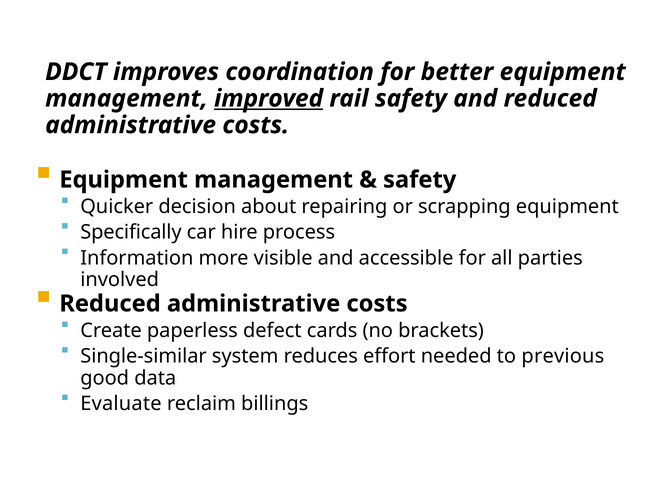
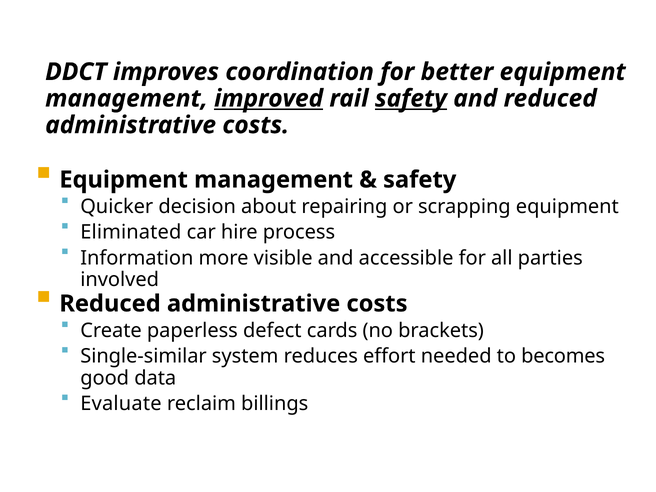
safety underline: none -> present (411, 98)
Specifically: Specifically -> Eliminated (131, 232)
previous: previous -> becomes (563, 356)
